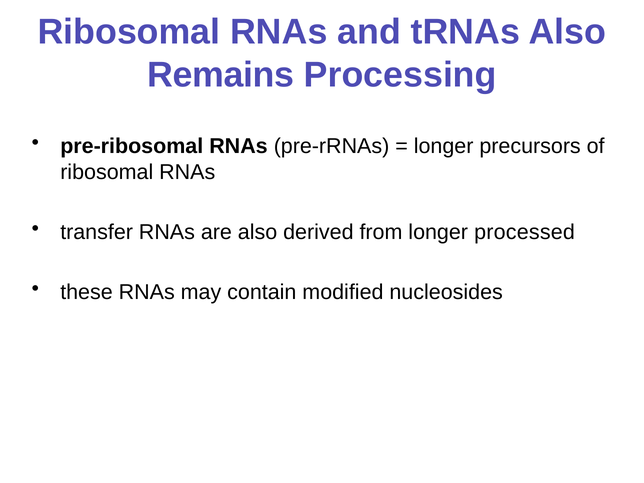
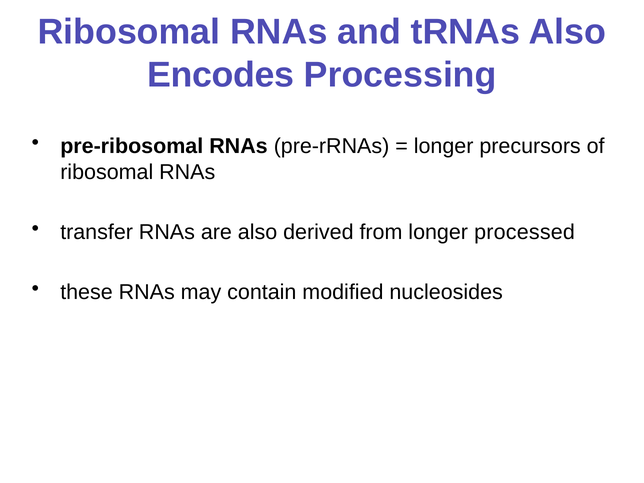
Remains: Remains -> Encodes (221, 75)
